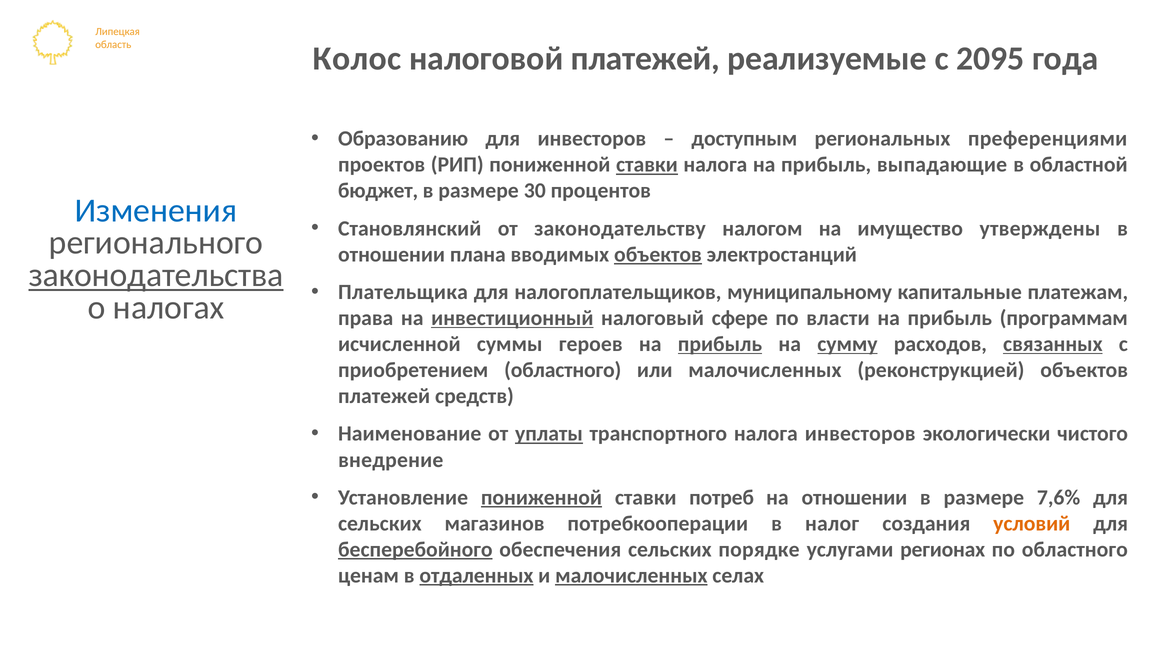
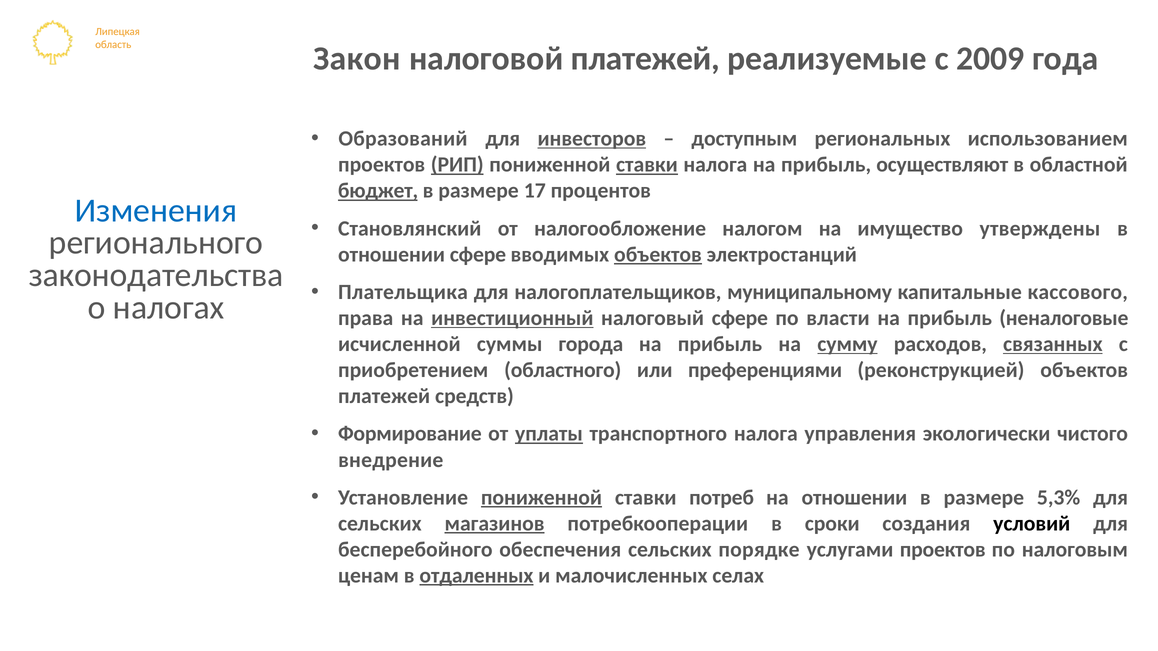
Колос: Колос -> Закон (357, 58)
2095: 2095 -> 2009 (990, 58)
Образованию: Образованию -> Образований (403, 139)
инвесторов underline: none -> present (592, 139)
преференциями: преференциями -> использованием (1048, 139)
РИП underline: none -> present (457, 165)
выпадающие: выпадающие -> осуществляют (942, 165)
бюджет underline: none -> present (378, 191)
30: 30 -> 17 (535, 191)
законодательству: законодательству -> налогообложение (620, 229)
отношении плана: плана -> сфере (478, 255)
законодательства underline: present -> none (156, 275)
платежам: платежам -> кассового (1078, 292)
программам: программам -> неналоговые (1064, 318)
героев: героев -> города (591, 344)
прибыль underline: present -> none (720, 344)
или малочисленных: малочисленных -> преференциями (765, 370)
Наименование: Наименование -> Формирование (410, 434)
налога инвесторов: инвесторов -> управления (860, 434)
7,6%: 7,6% -> 5,3% (1059, 498)
магазинов underline: none -> present (495, 524)
налог: налог -> сроки (832, 524)
условий colour: orange -> black (1032, 524)
бесперебойного underline: present -> none (415, 550)
услугами регионах: регионах -> проектов (943, 550)
по областного: областного -> налоговым (1075, 550)
малочисленных underline: present -> none (631, 576)
